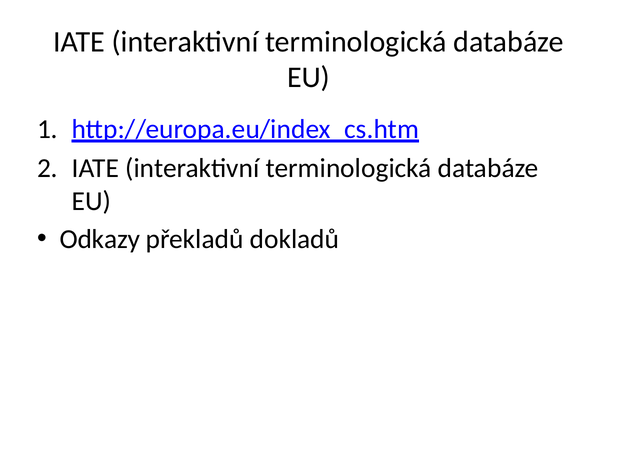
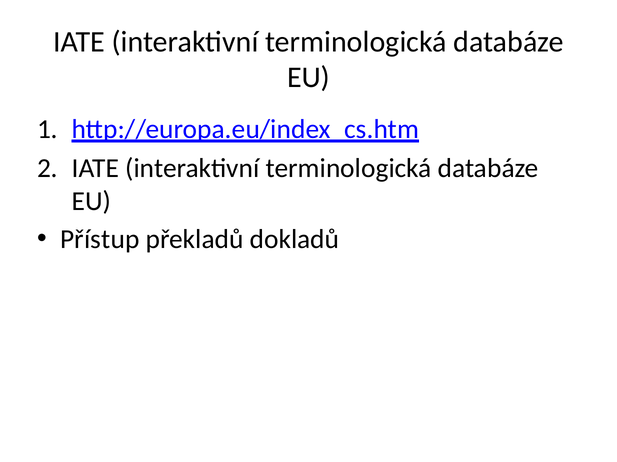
Odkazy: Odkazy -> Přístup (100, 240)
